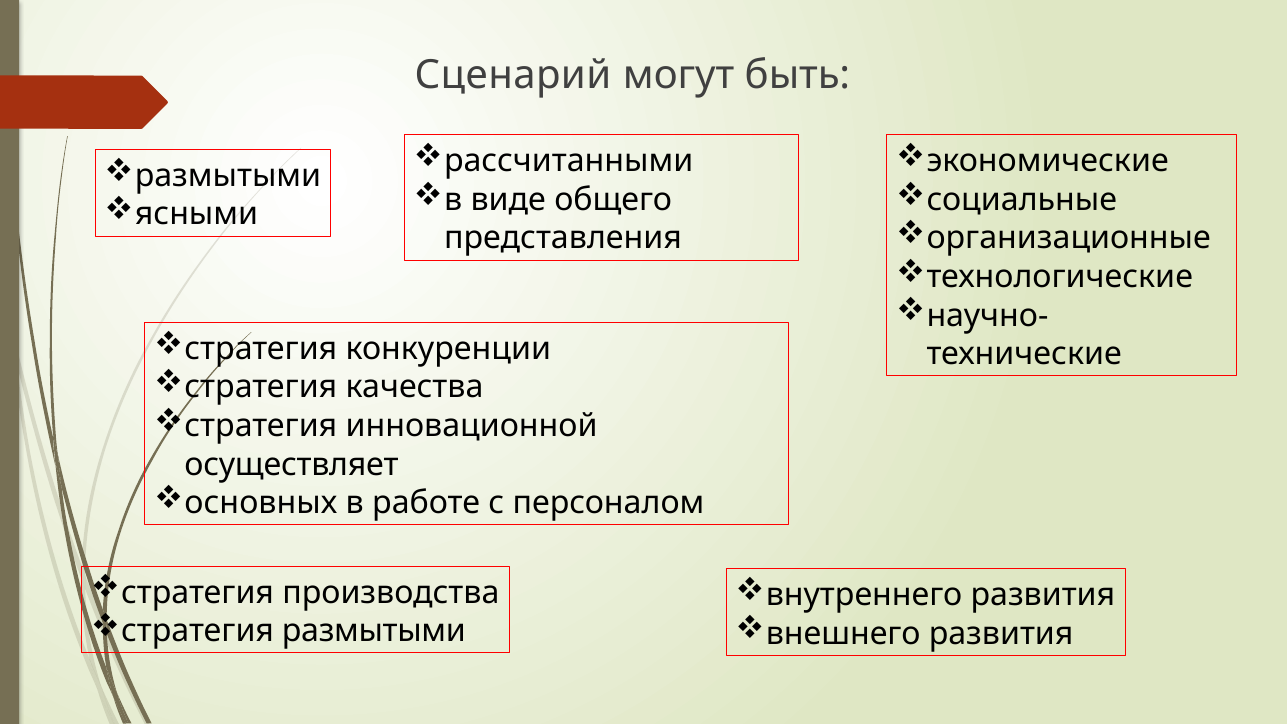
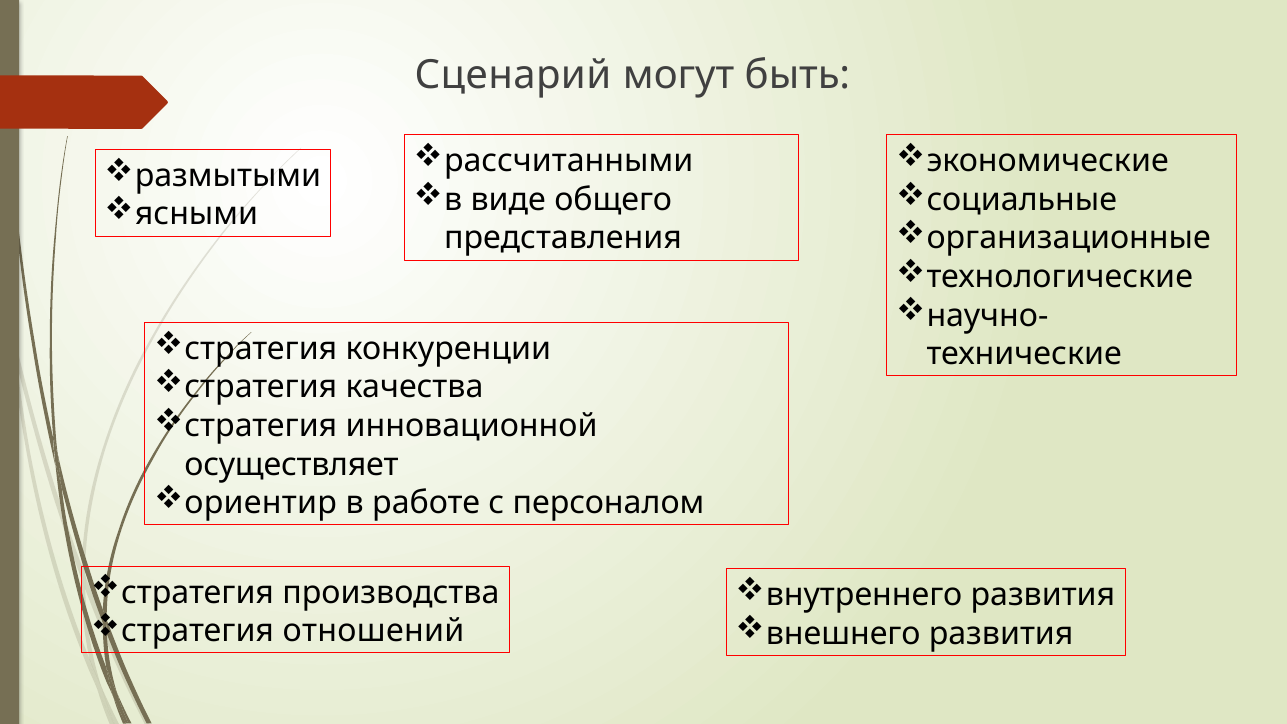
основных: основных -> ориентир (261, 503)
стратегия размытыми: размытыми -> отношений (374, 631)
